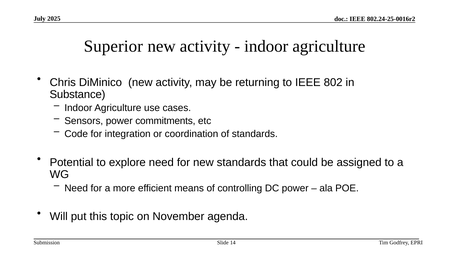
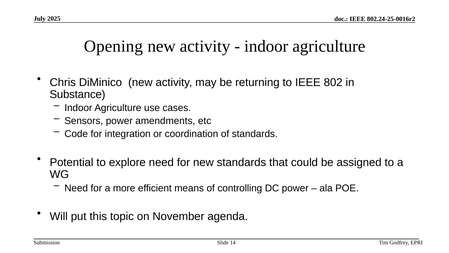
Superior: Superior -> Opening (113, 46)
commitments: commitments -> amendments (165, 121)
